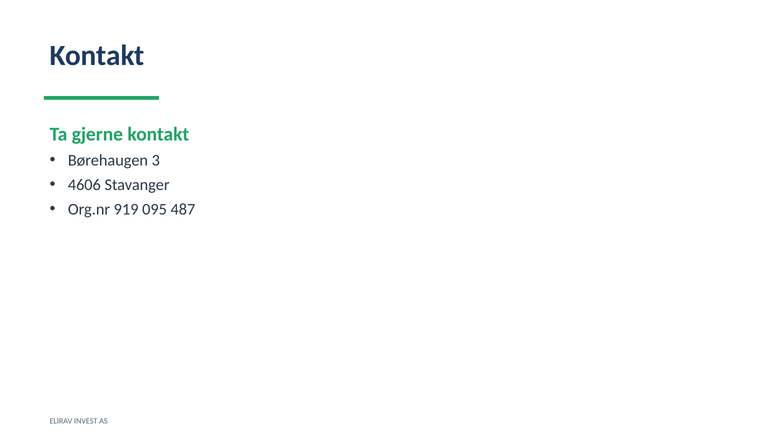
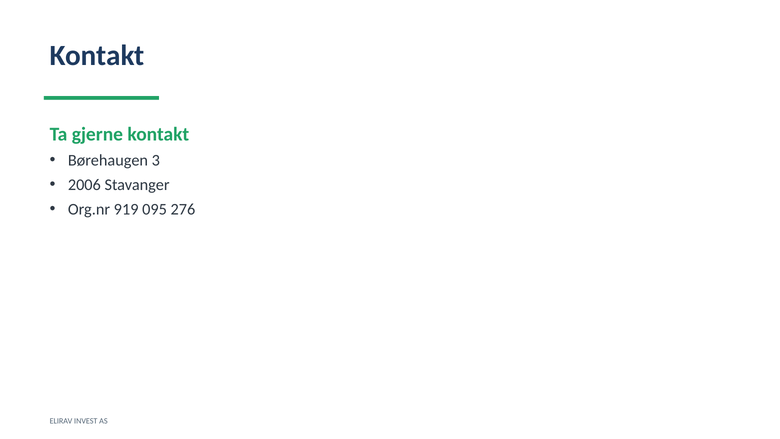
4606: 4606 -> 2006 (84, 185)
487: 487 -> 276 (183, 209)
